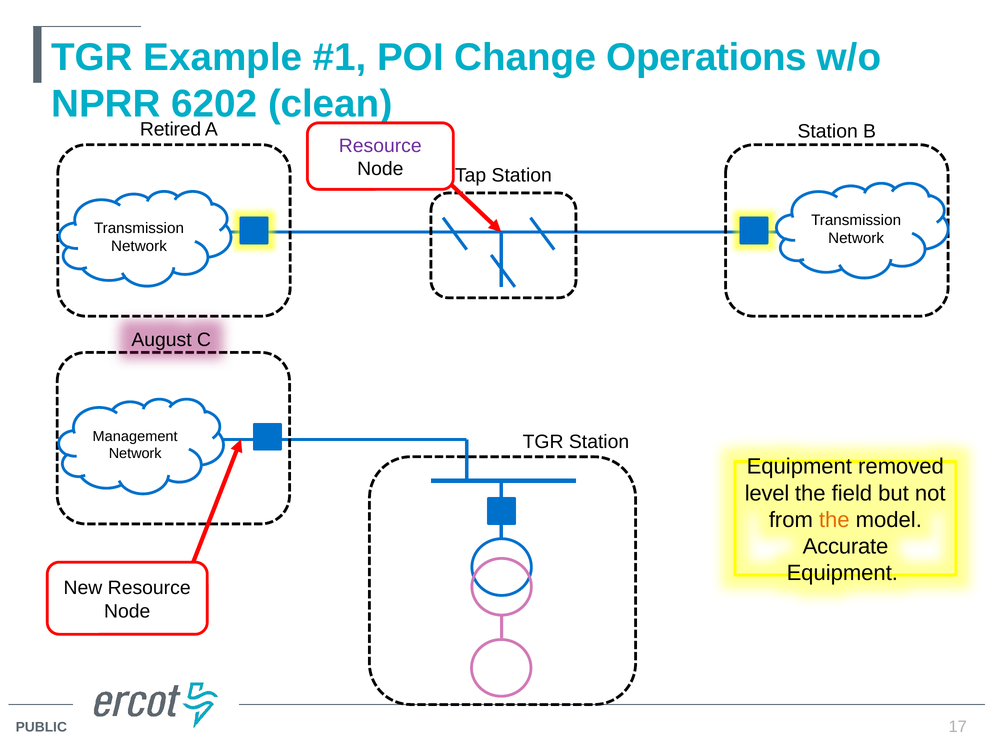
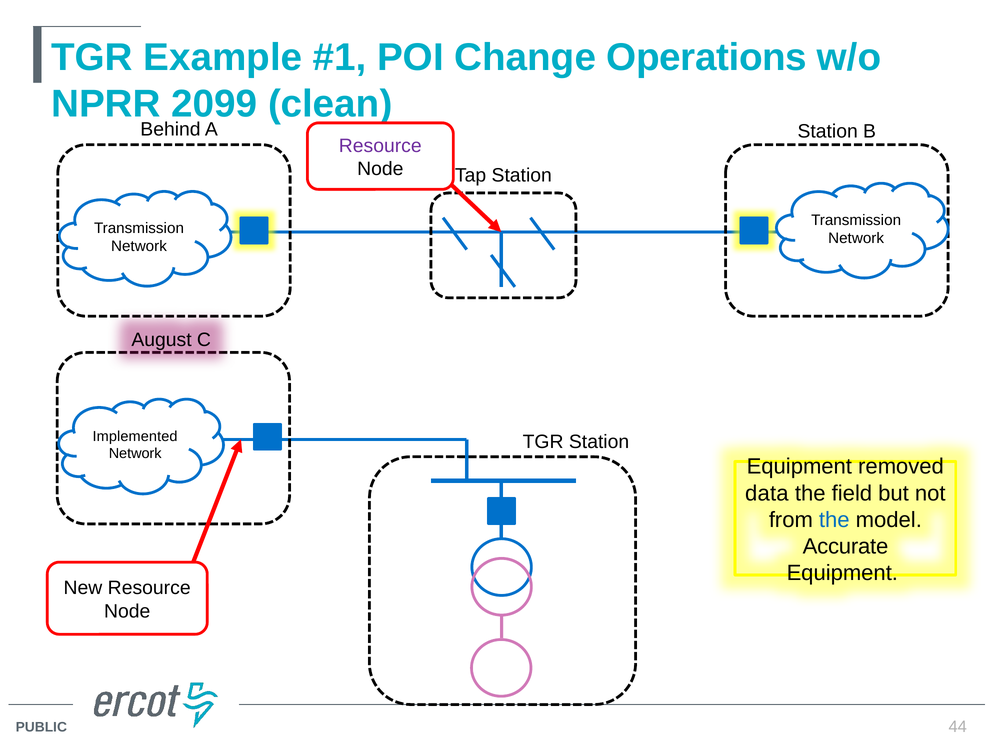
6202: 6202 -> 2099 (214, 104)
Retired: Retired -> Behind (170, 130)
Management: Management -> Implemented (135, 436)
level: level -> data (767, 493)
the colour: orange -> blue (834, 520)
17: 17 -> 44 (958, 727)
